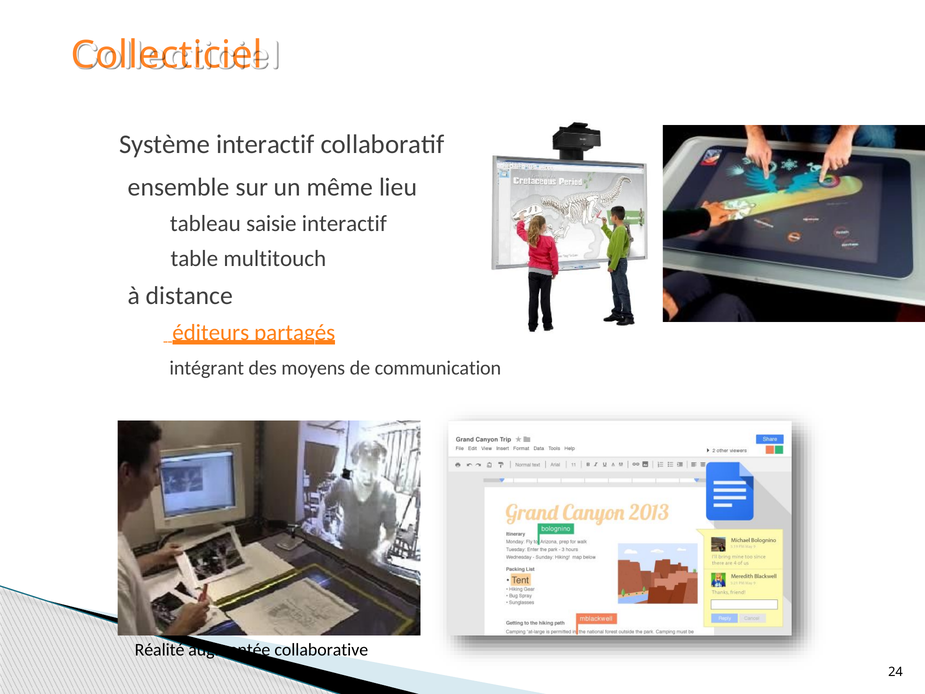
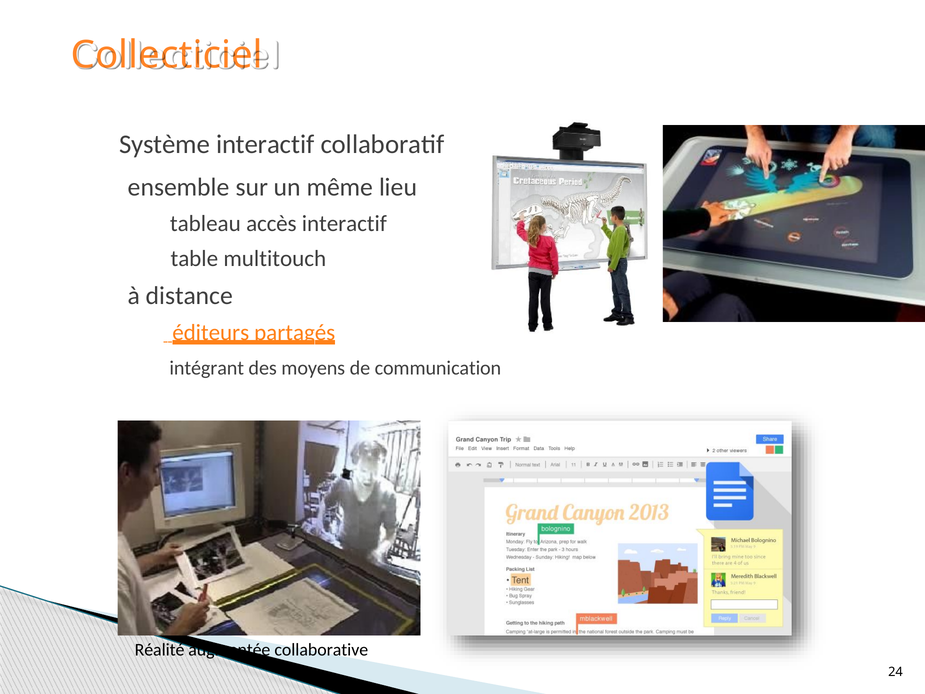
saisie: saisie -> accès (271, 224)
